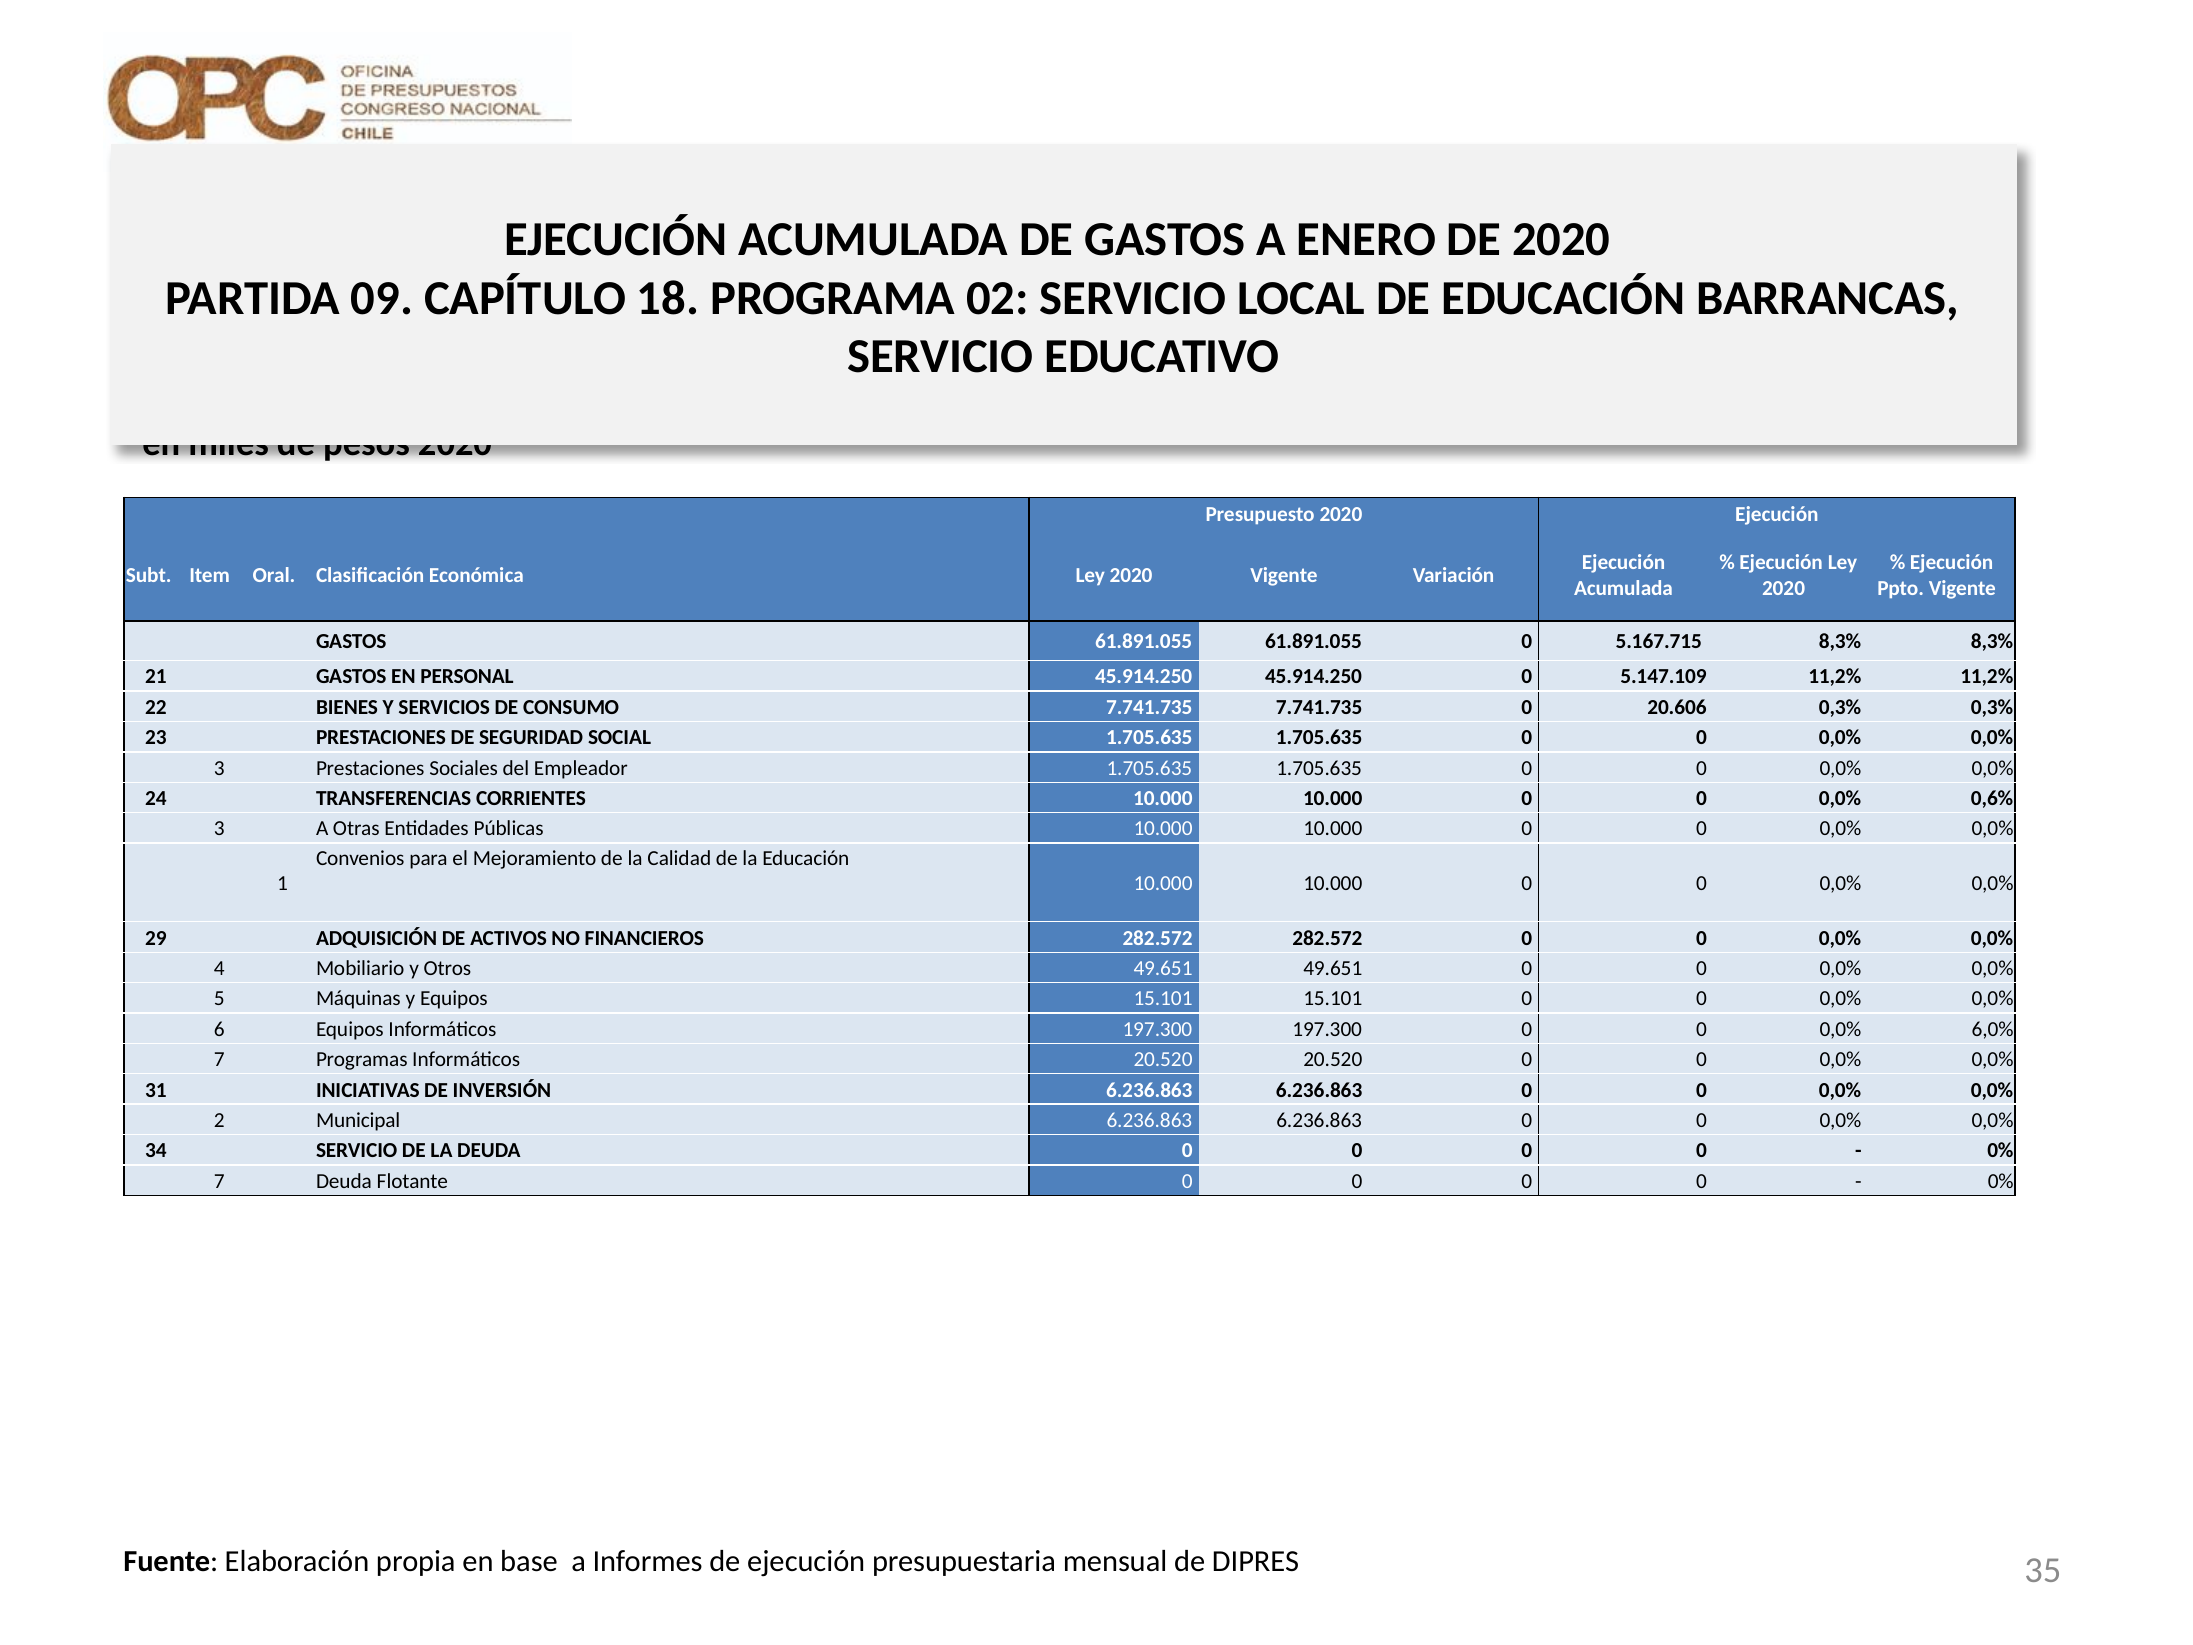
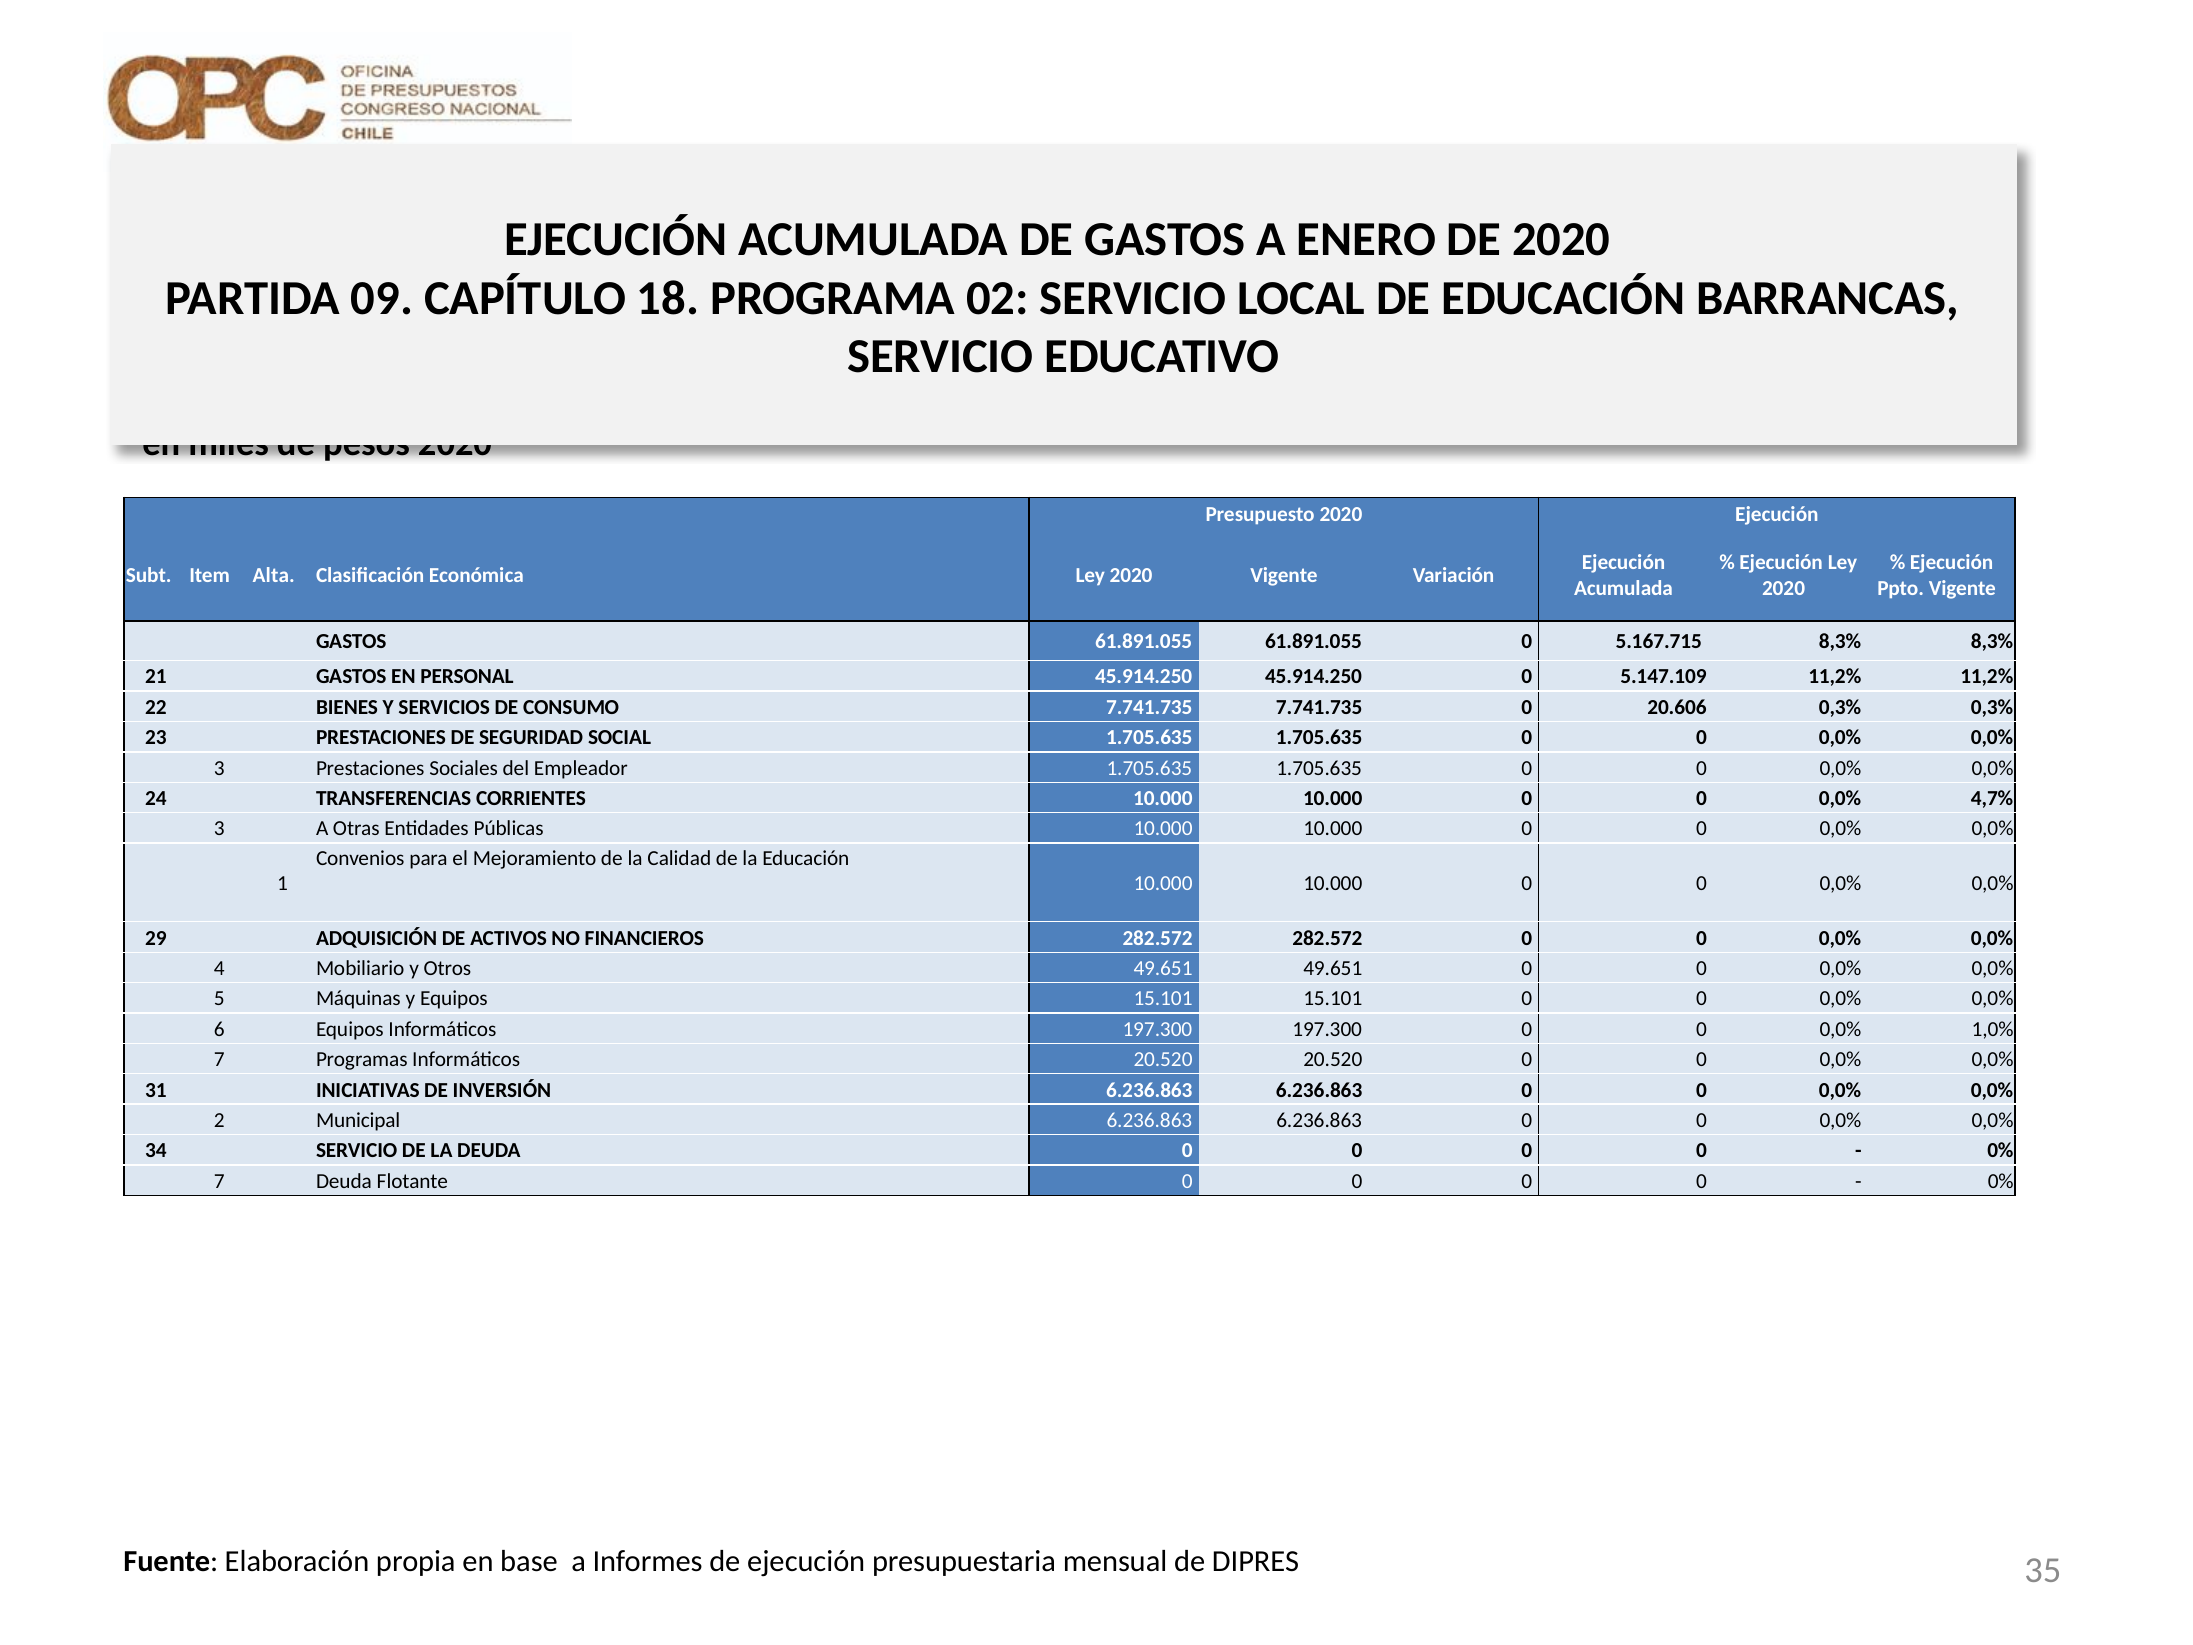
Oral: Oral -> Alta (274, 575)
0,6%: 0,6% -> 4,7% (1992, 798)
6,0%: 6,0% -> 1,0% (1993, 1029)
